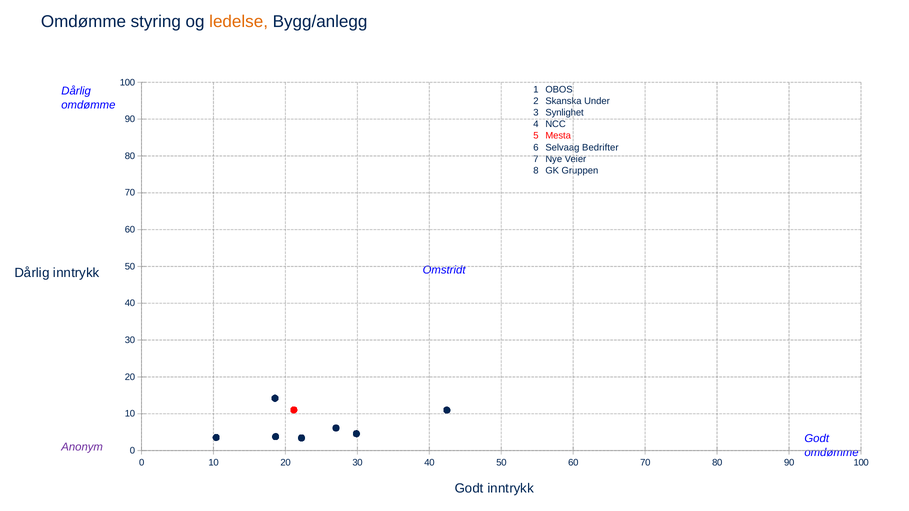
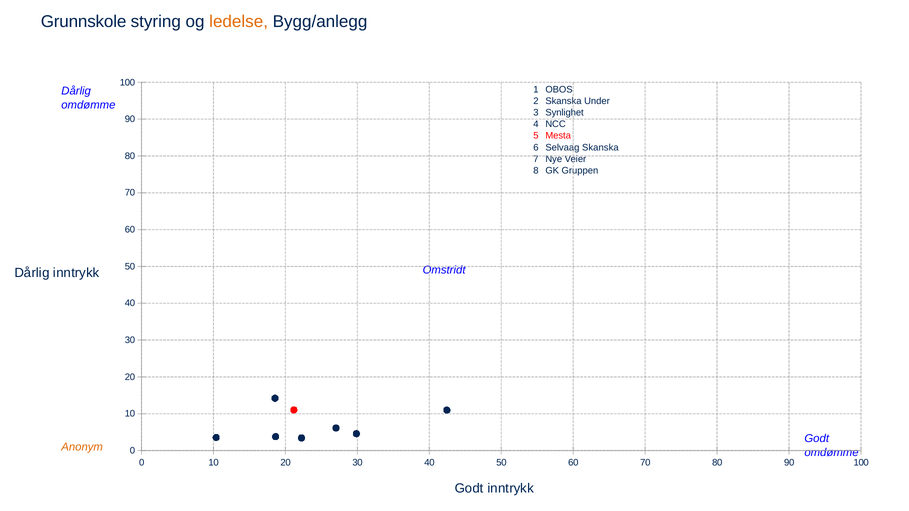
Omdømme: Omdømme -> Grunnskole (84, 22)
Selvaag Bedrifter: Bedrifter -> Skanska (600, 147)
Anonym colour: purple -> orange (82, 447)
